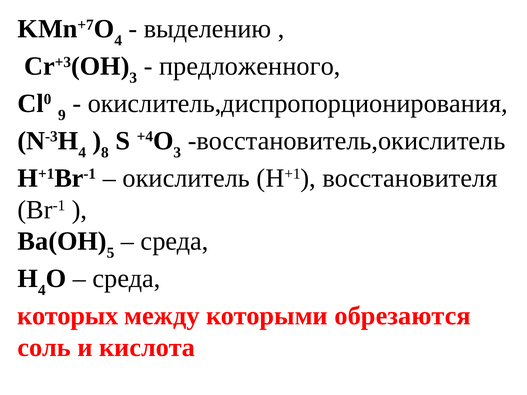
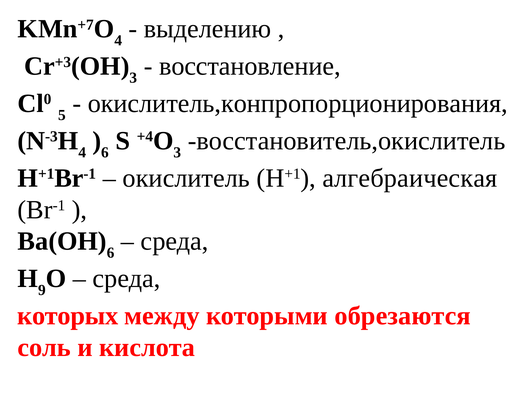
предложенного: предложенного -> восстановление (250, 66)
9: 9 -> 5 (62, 115)
окислитель,диспропорционирования: окислитель,диспропорционирования -> окислитель,конпропорционирования (298, 104)
8: 8 -> 6 (105, 152)
восстановителя: восстановителя -> алгебраическая (410, 178)
5: 5 -> 6 (110, 253)
4: 4 -> 9 (42, 290)
